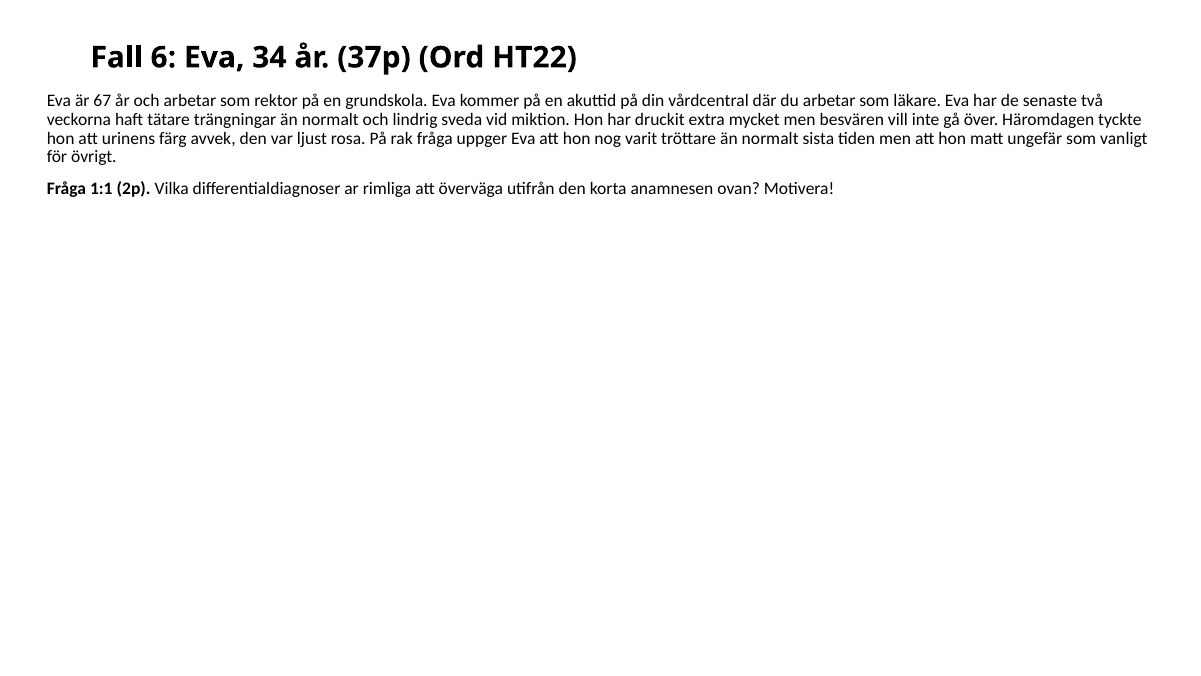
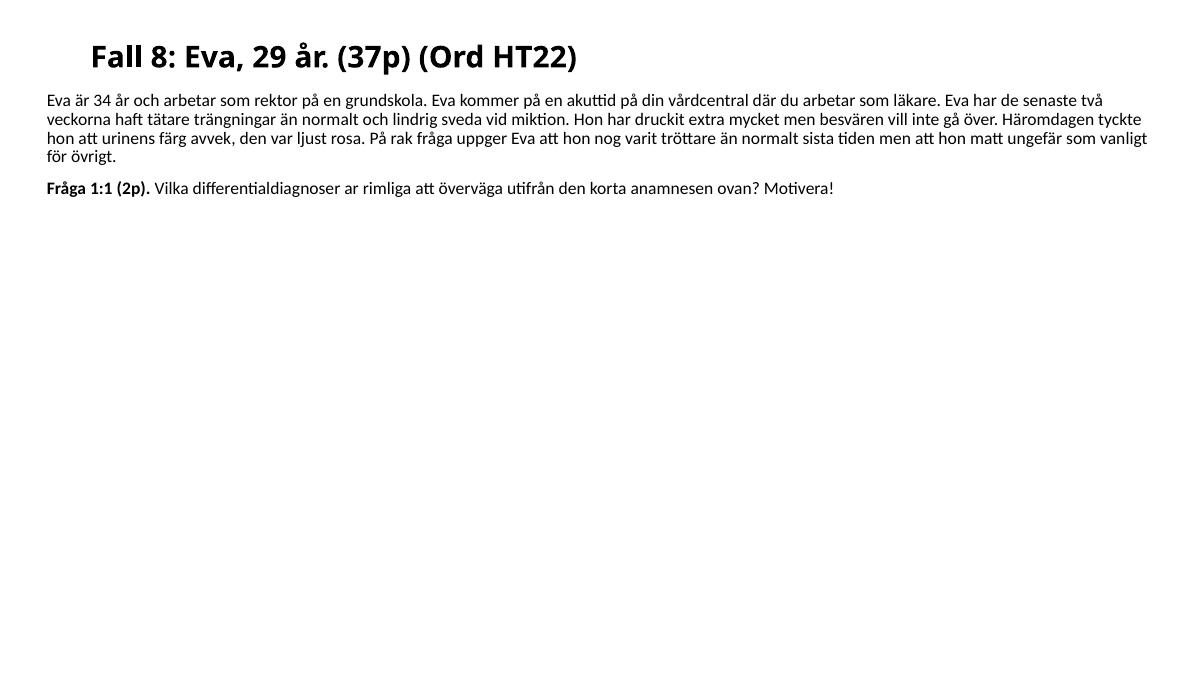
6: 6 -> 8 (163, 58)
34: 34 -> 29 (269, 58)
67: 67 -> 34 (102, 100)
